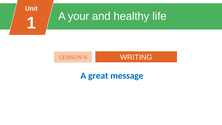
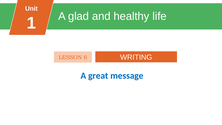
your: your -> glad (79, 16)
